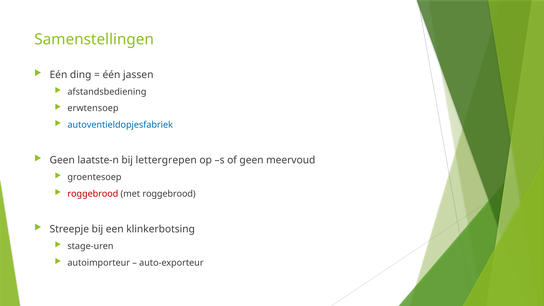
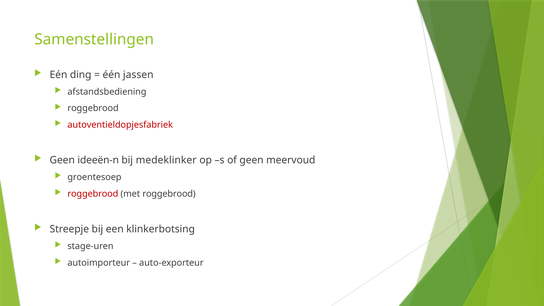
erwtensoep: erwtensoep -> roggebrood (93, 108)
autoventieldopjesfabriek colour: blue -> red (120, 125)
laatste-n: laatste-n -> ideeën-n (98, 160)
lettergrepen: lettergrepen -> medeklinker (166, 160)
